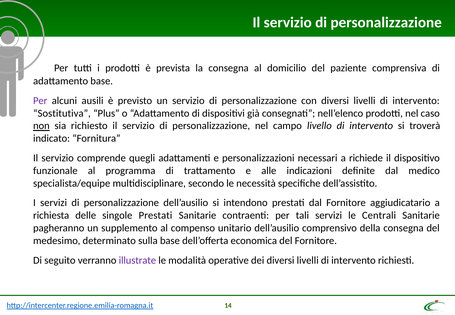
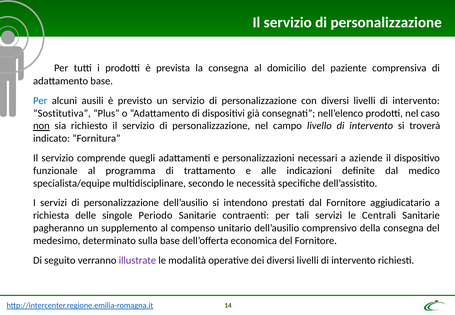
Per colour: purple -> blue (40, 101)
richiede: richiede -> aziende (366, 158)
singole Prestati: Prestati -> Periodo (156, 215)
